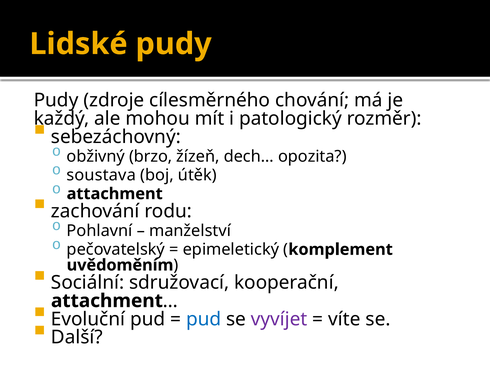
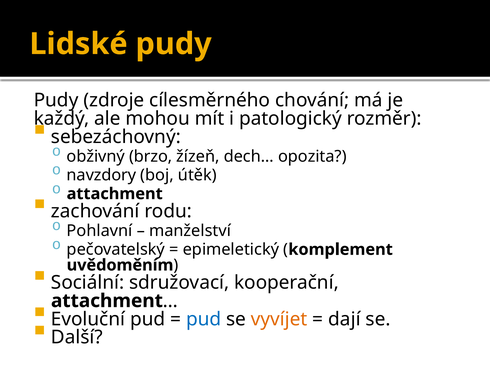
soustava: soustava -> navzdory (101, 175)
vyvíjet colour: purple -> orange (279, 320)
víte: víte -> dají (344, 320)
